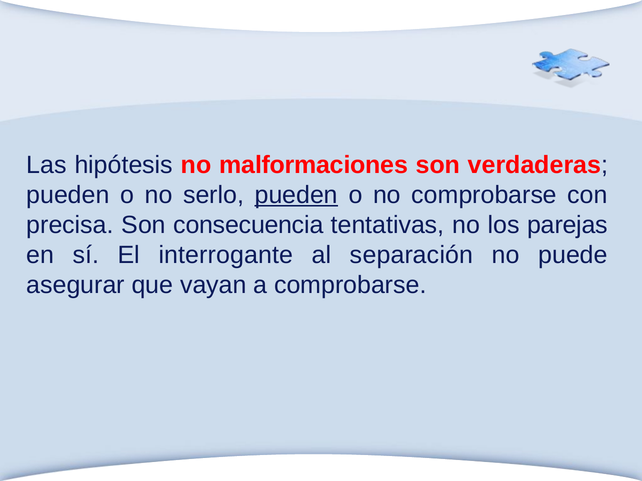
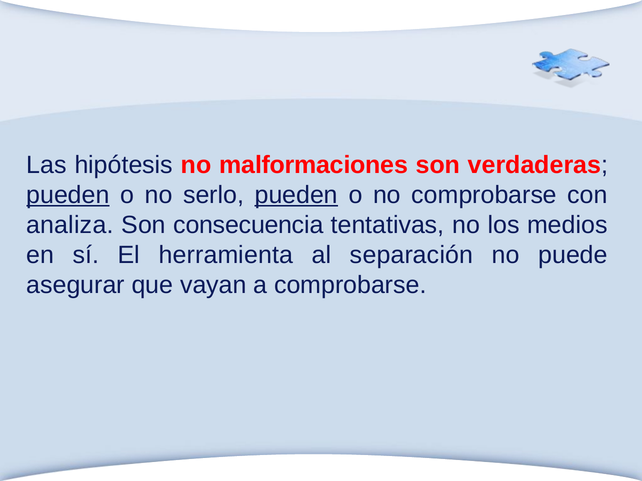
pueden underline: none -> present (68, 195)
precisa: precisa -> analiza (70, 225)
parejas: parejas -> medios (567, 225)
interrogante: interrogante -> herramienta (226, 255)
